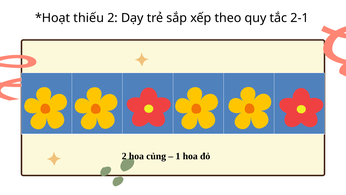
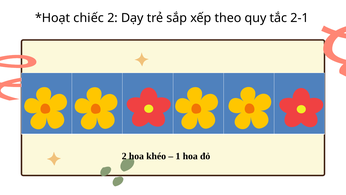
thiếu: thiếu -> chiếc (89, 18)
củng: củng -> khéo (156, 156)
